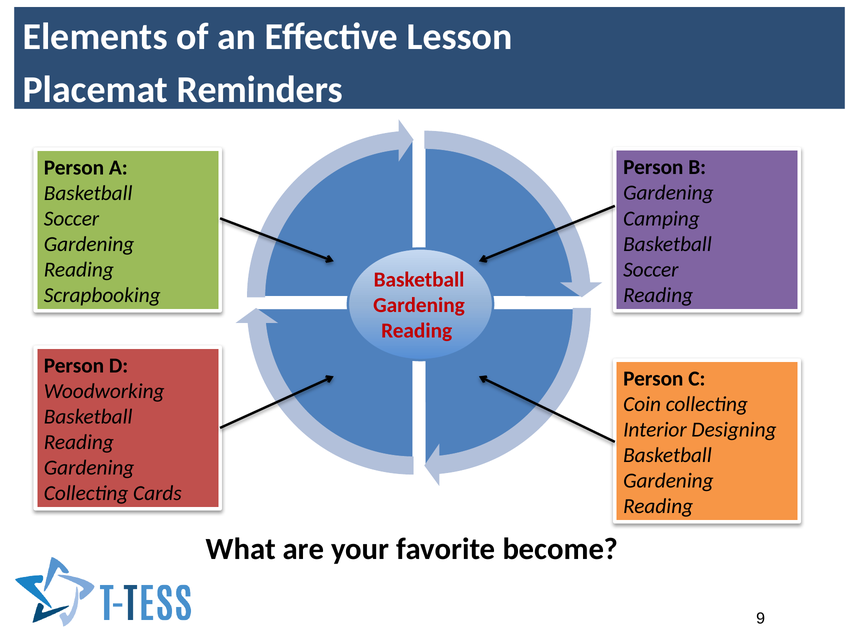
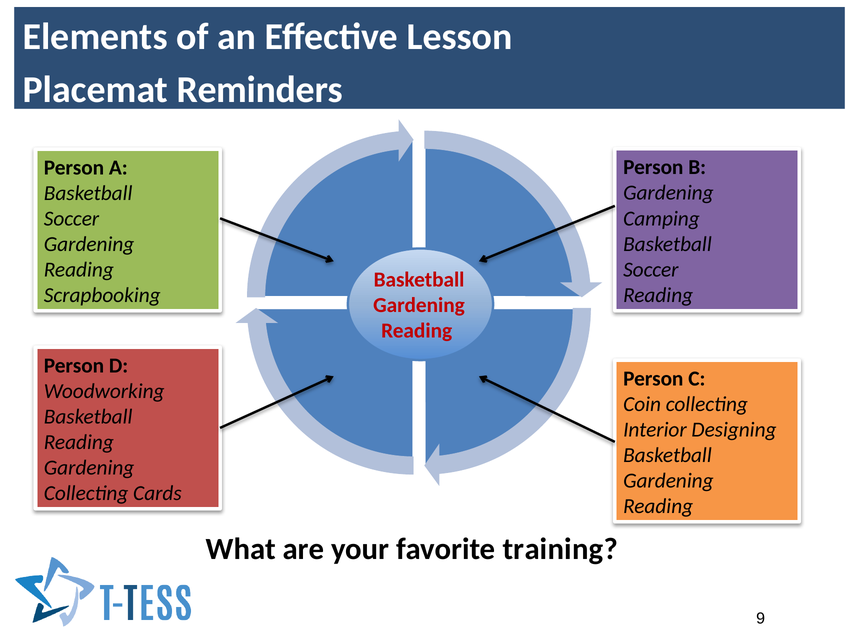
become: become -> training (560, 549)
